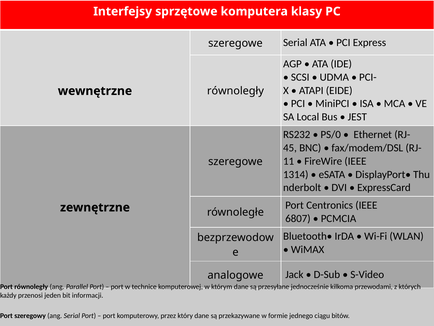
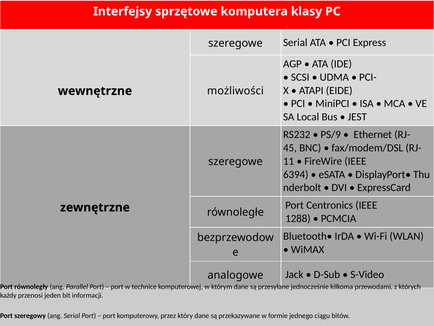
równoległy: równoległy -> możliwości (235, 91)
PS/0: PS/0 -> PS/9 (331, 134)
1314: 1314 -> 6394 (296, 174)
6807: 6807 -> 1288 (298, 218)
